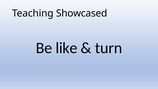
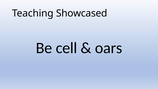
like: like -> cell (66, 48)
turn: turn -> oars (109, 48)
